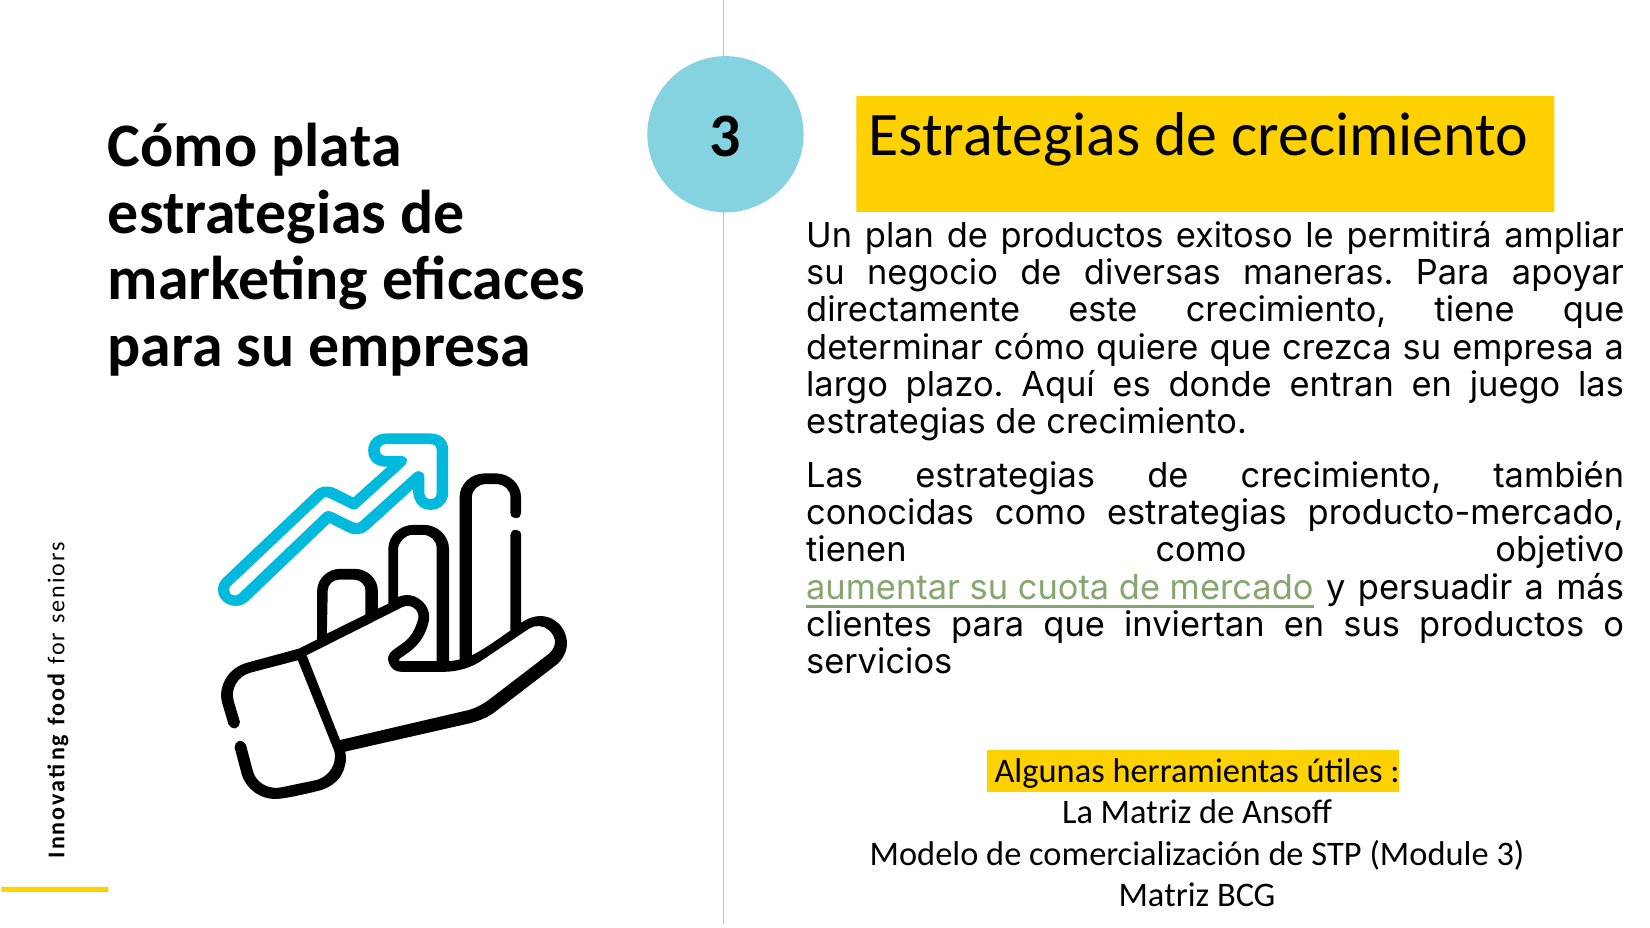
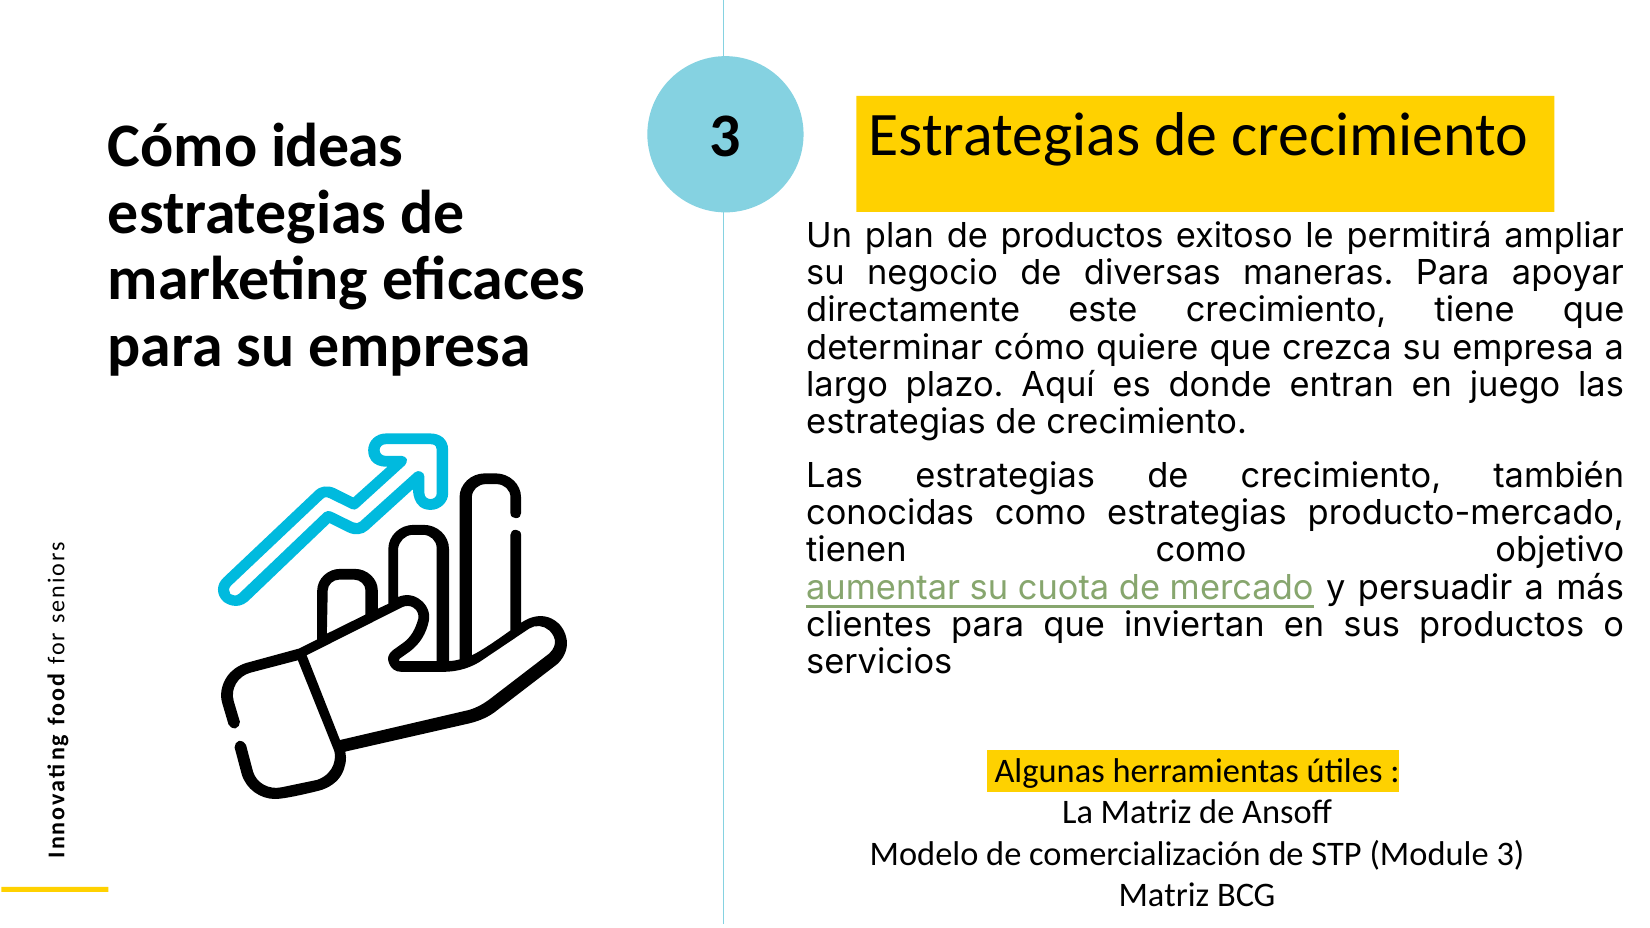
plata: plata -> ideas (337, 146)
